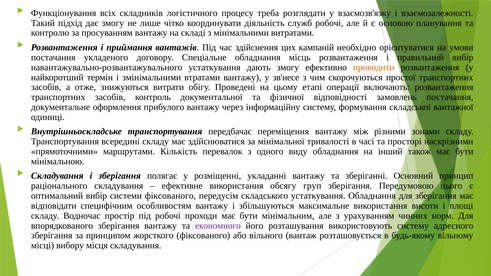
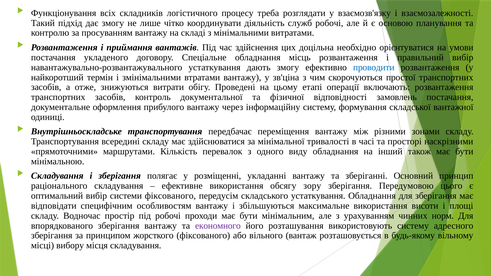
кампаній: кампаній -> доцільна (316, 48)
проводити colour: orange -> blue (374, 67)
зв'несе: зв'несе -> зв'ціна (286, 77)
груп: груп -> зору (312, 186)
